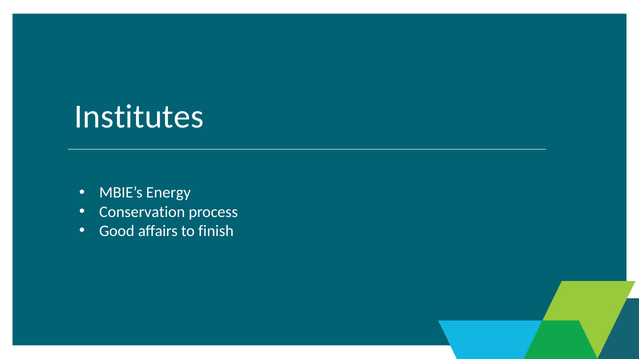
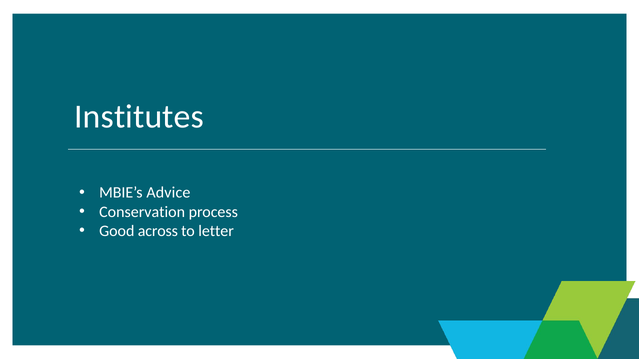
Energy: Energy -> Advice (168, 193)
affairs: affairs -> across (158, 231)
finish: finish -> letter (216, 231)
